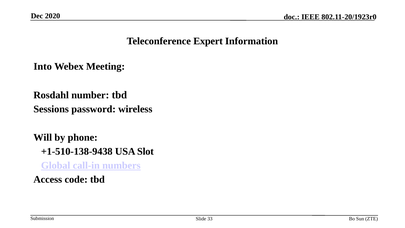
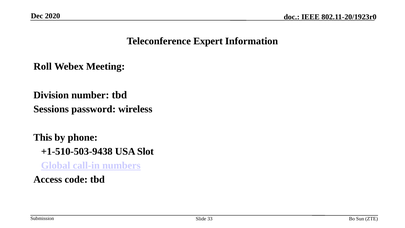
Into: Into -> Roll (43, 66)
Rosdahl: Rosdahl -> Division (51, 95)
Will: Will -> This (43, 137)
+1-510-138-9438: +1-510-138-9438 -> +1-510-503-9438 (77, 151)
